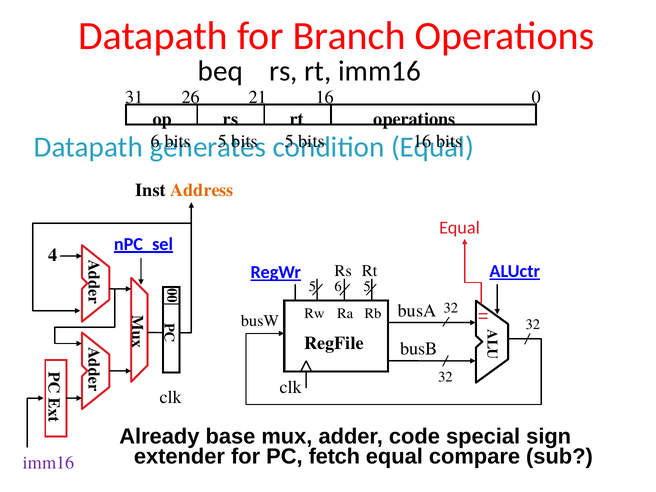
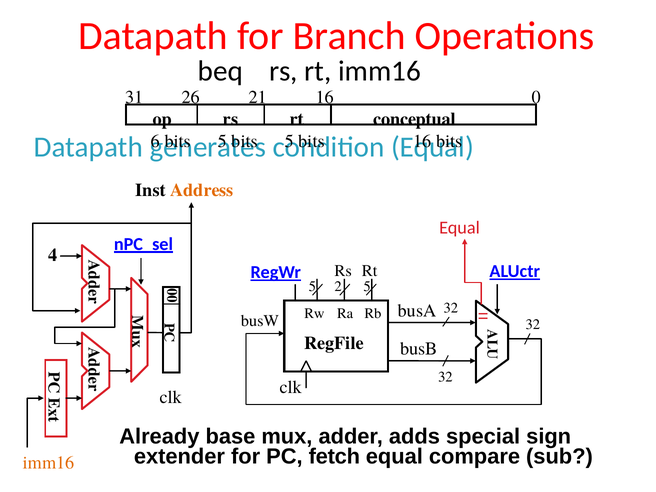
rt operations: operations -> conceptual (415, 119)
5 6: 6 -> 2 (338, 286)
code: code -> adds (414, 437)
imm16 colour: purple -> orange (49, 463)
